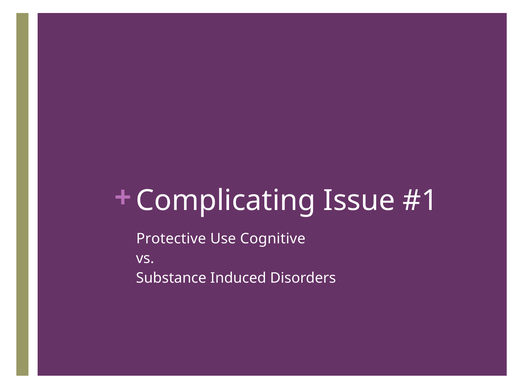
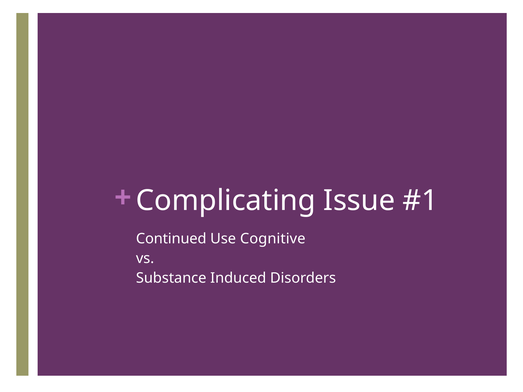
Protective: Protective -> Continued (171, 239)
